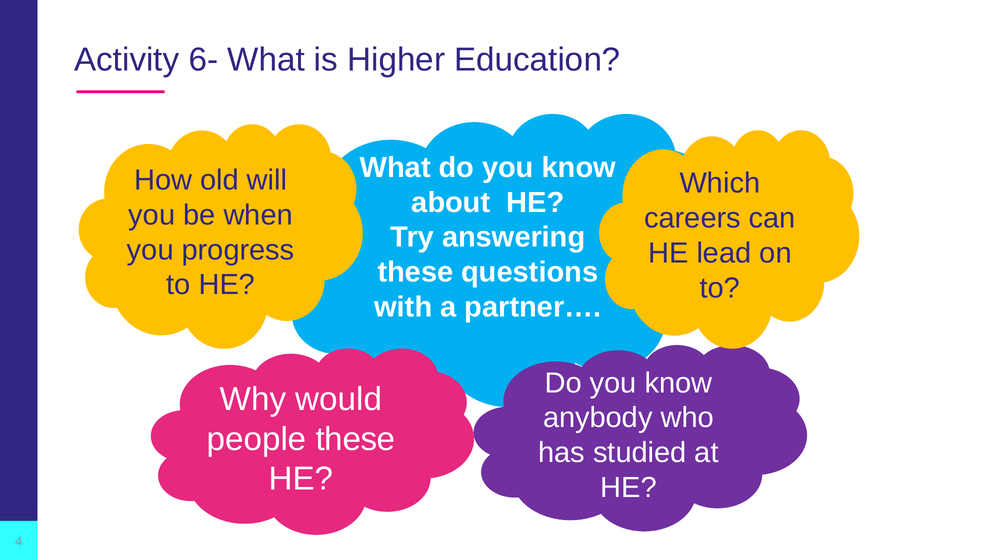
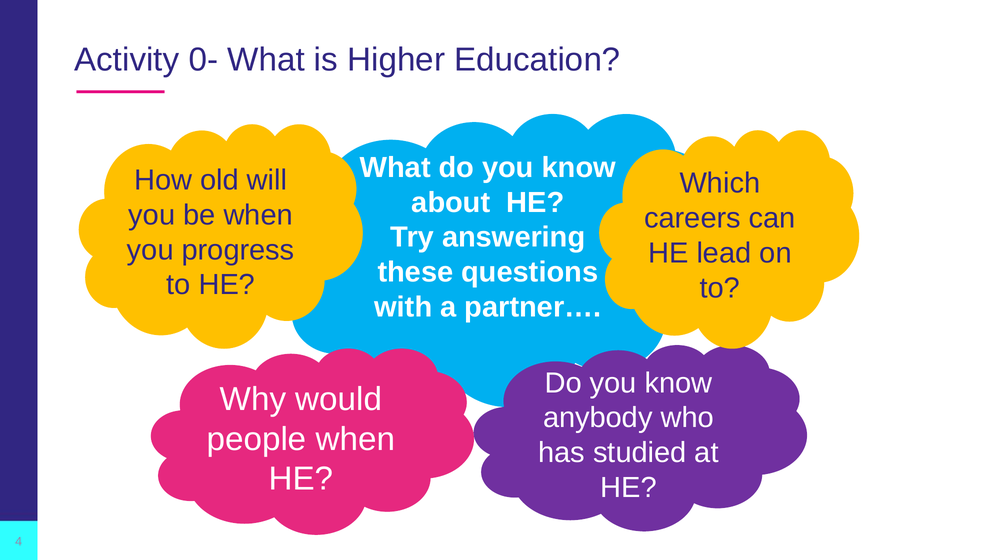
6-: 6- -> 0- (203, 60)
people these: these -> when (355, 439)
